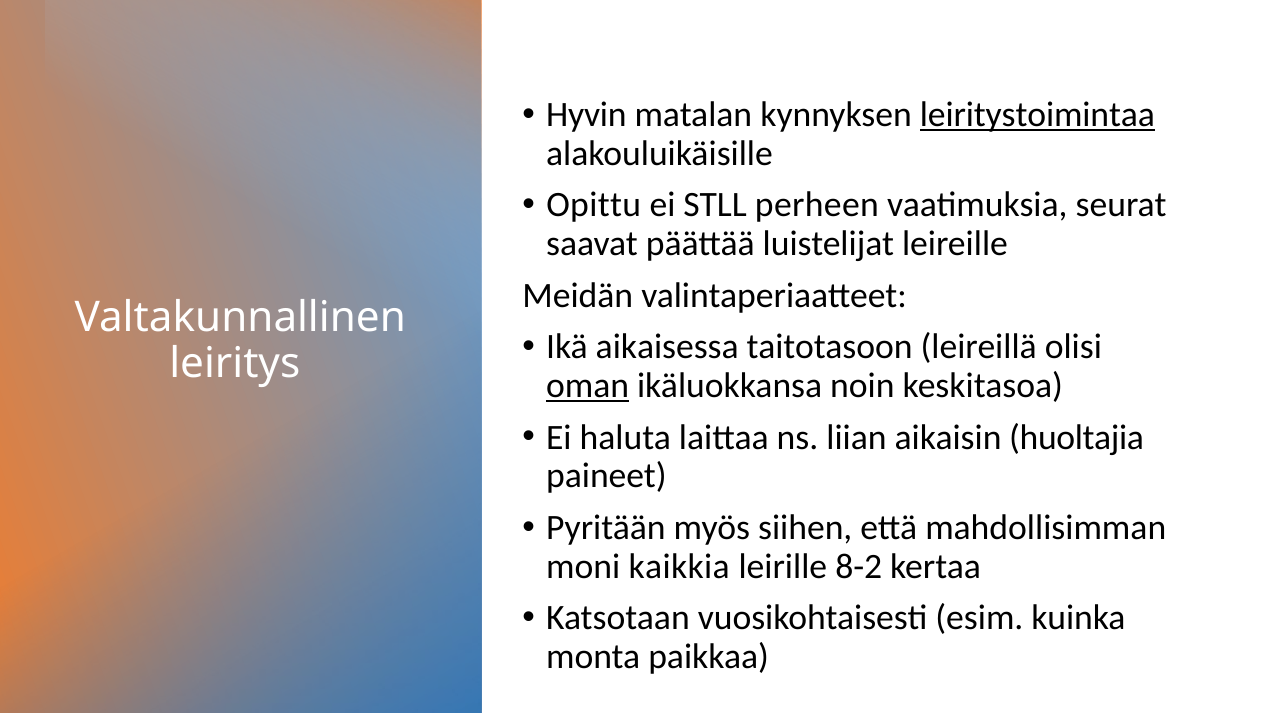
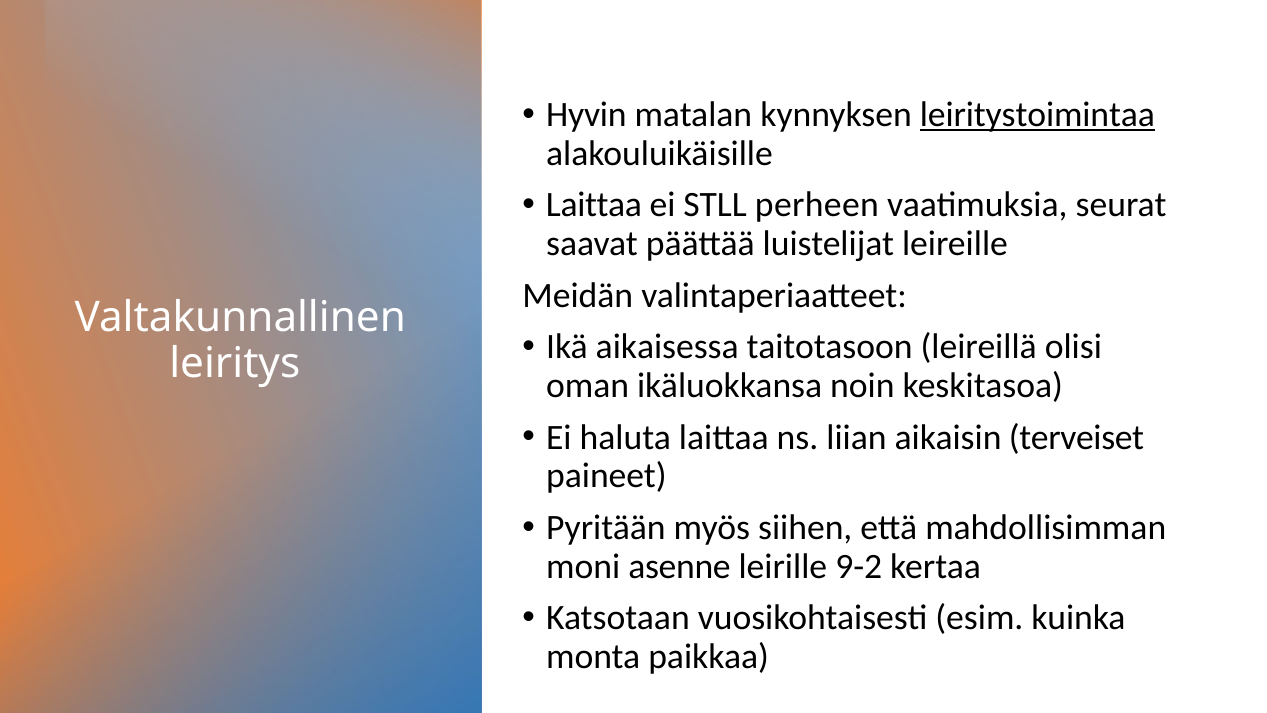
Opittu: Opittu -> Laittaa (594, 205)
oman underline: present -> none (588, 386)
huoltajia: huoltajia -> terveiset (1077, 437)
kaikkia: kaikkia -> asenne (679, 566)
8-2: 8-2 -> 9-2 (859, 566)
